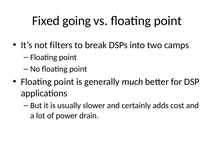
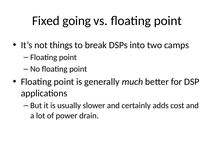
filters: filters -> things (61, 45)
